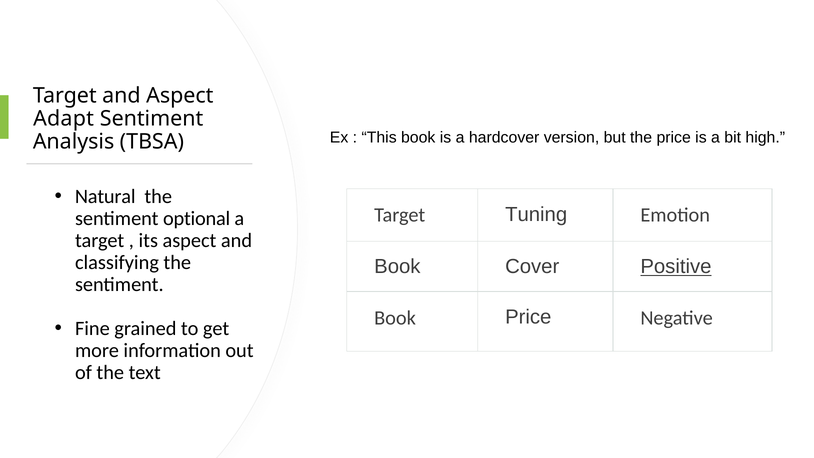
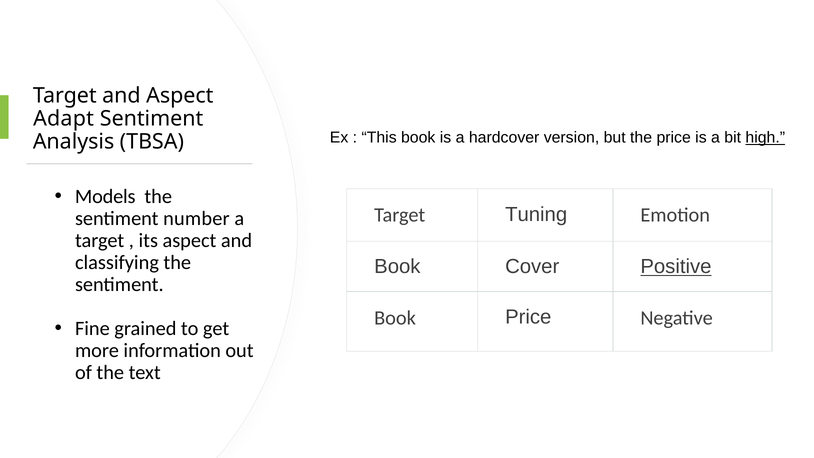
high underline: none -> present (765, 138)
Natural: Natural -> Models (105, 196)
optional: optional -> number (196, 218)
